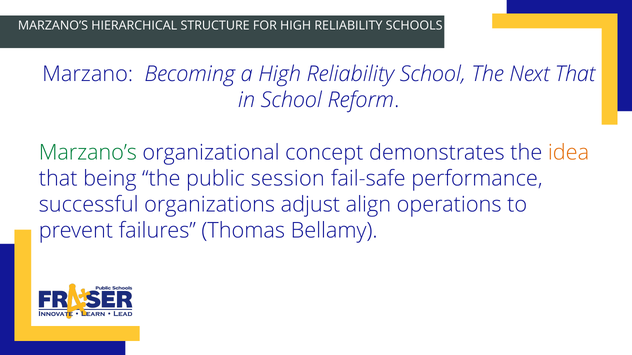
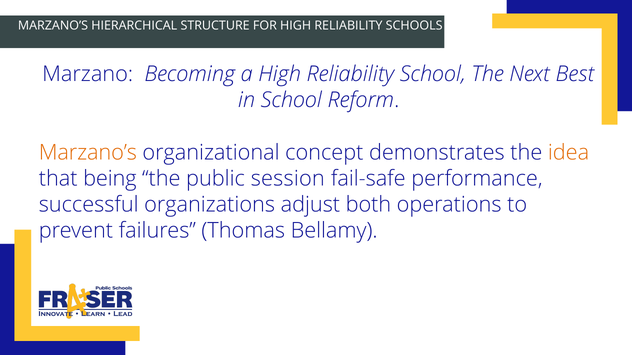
Next That: That -> Best (575, 74)
Marzano’s colour: green -> orange (88, 153)
align: align -> both (368, 205)
